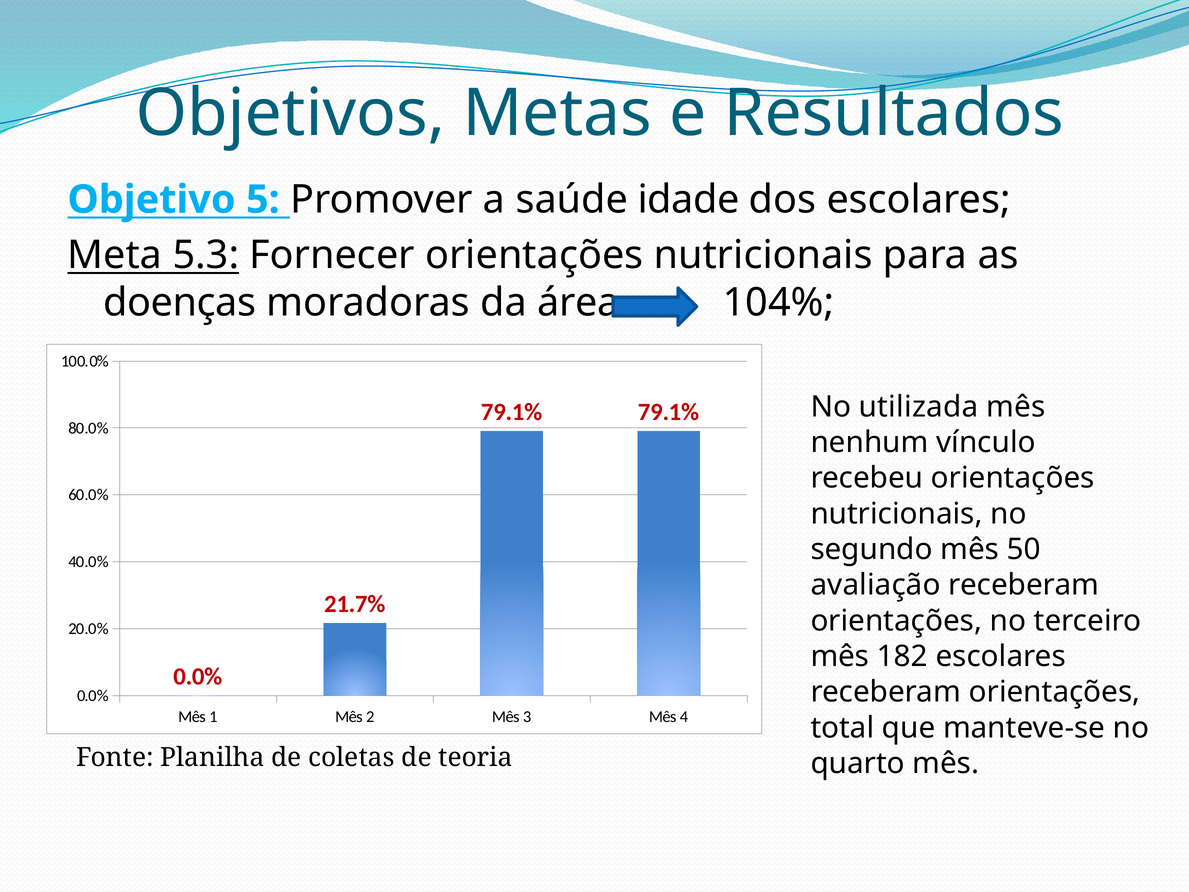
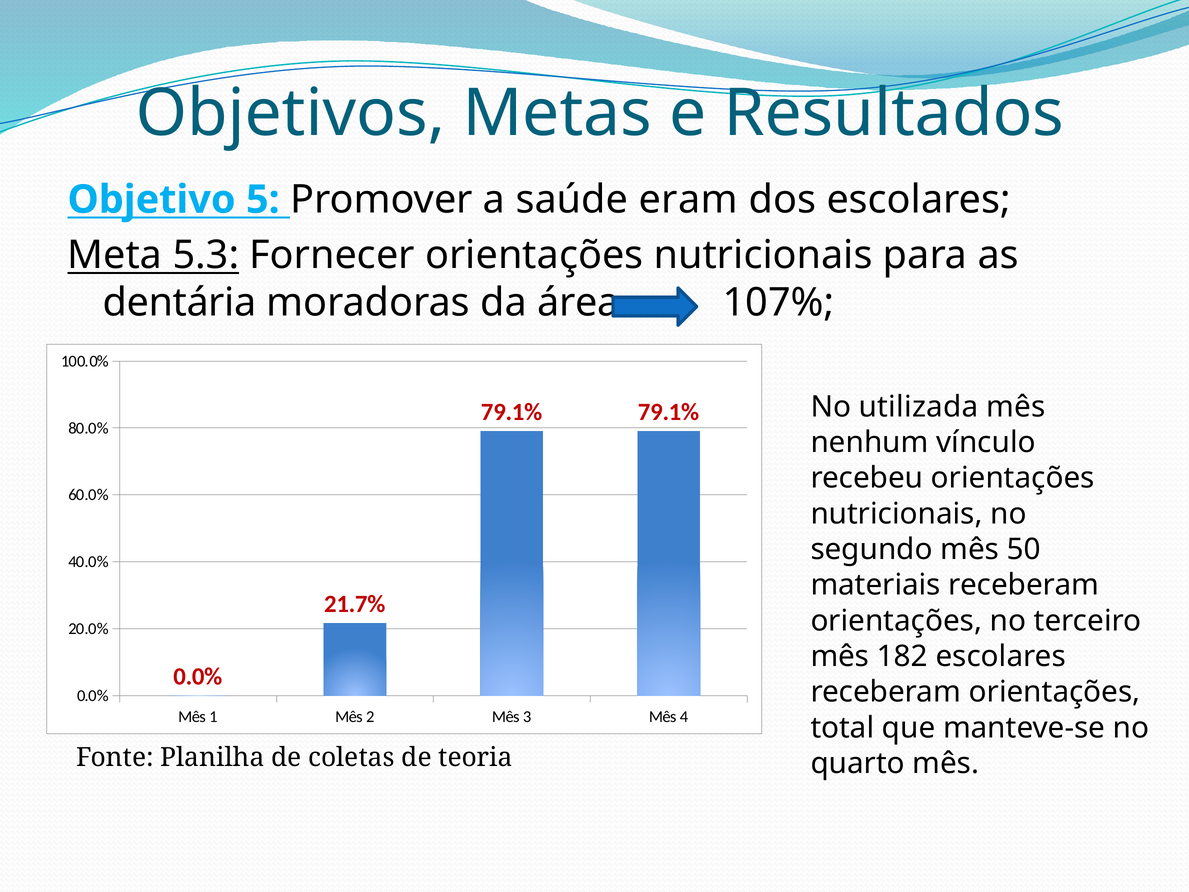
idade: idade -> eram (688, 200)
doenças: doenças -> dentária (180, 303)
104%: 104% -> 107% (778, 303)
avaliação: avaliação -> materiais (876, 585)
